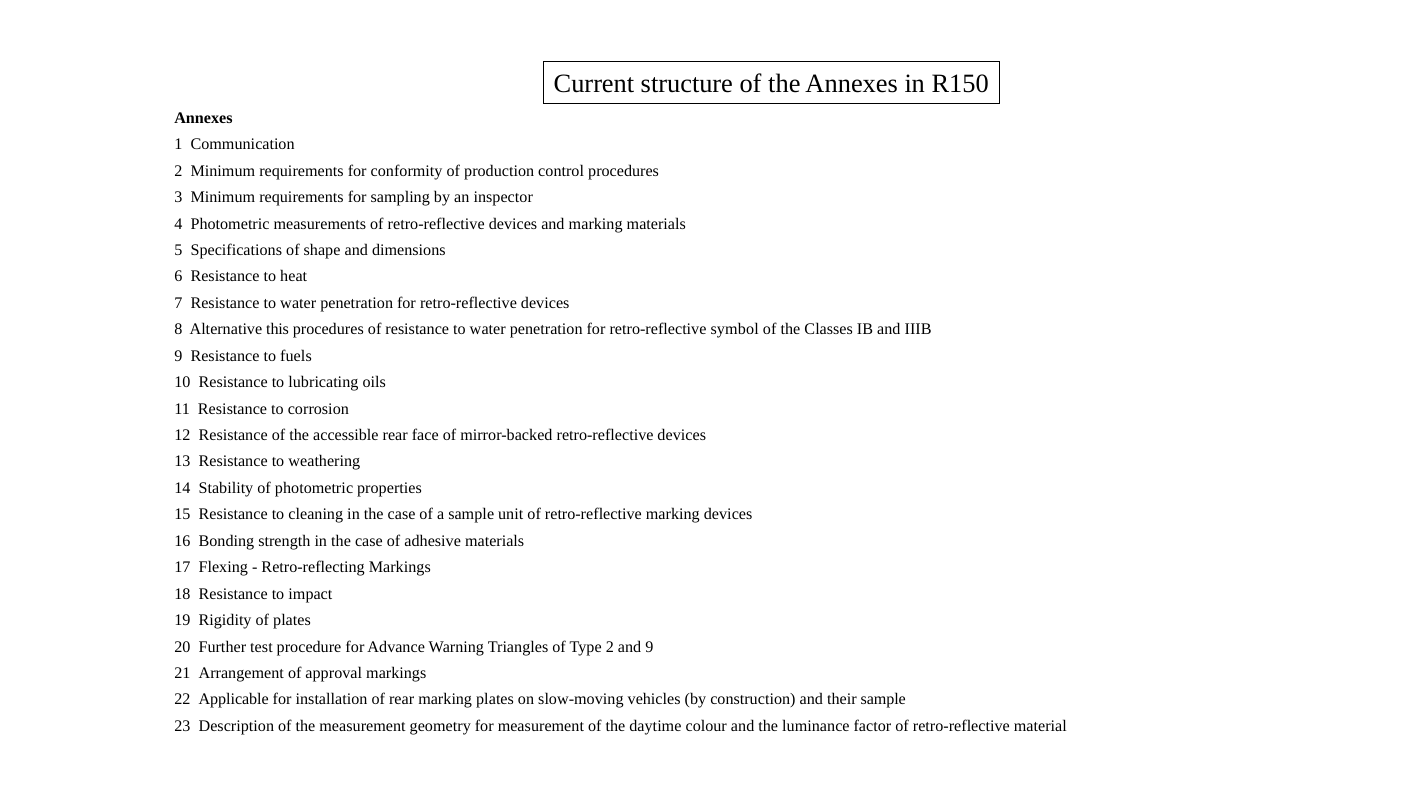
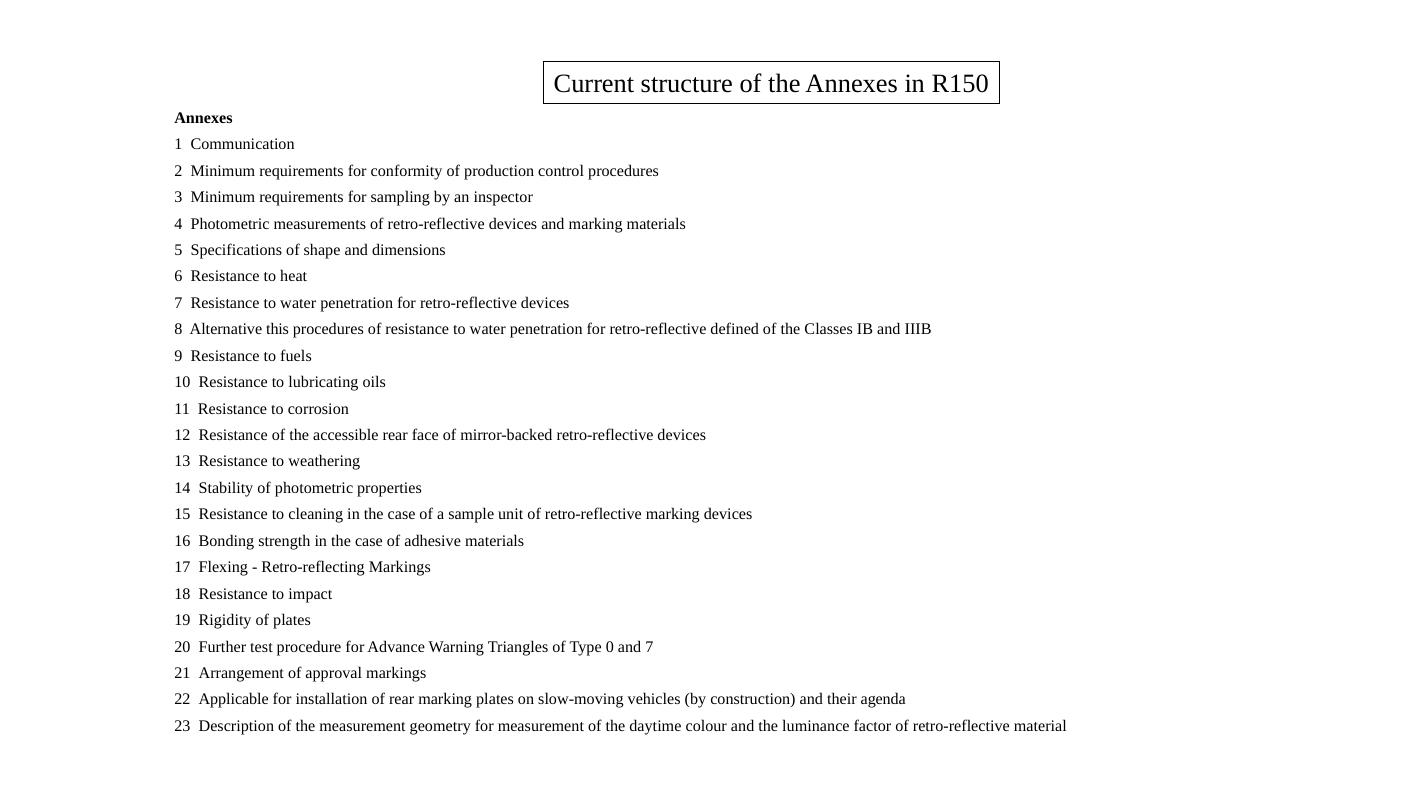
symbol: symbol -> defined (735, 329)
Type 2: 2 -> 0 (610, 646)
and 9: 9 -> 7 (649, 646)
their sample: sample -> agenda (883, 699)
